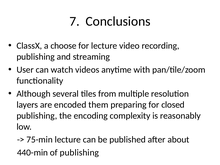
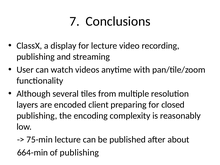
choose: choose -> display (63, 46)
them: them -> client (98, 105)
440-min: 440-min -> 664-min (32, 153)
